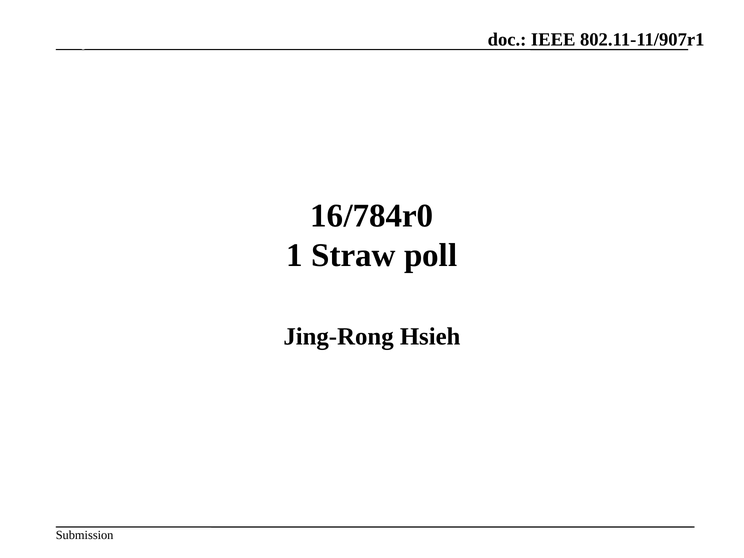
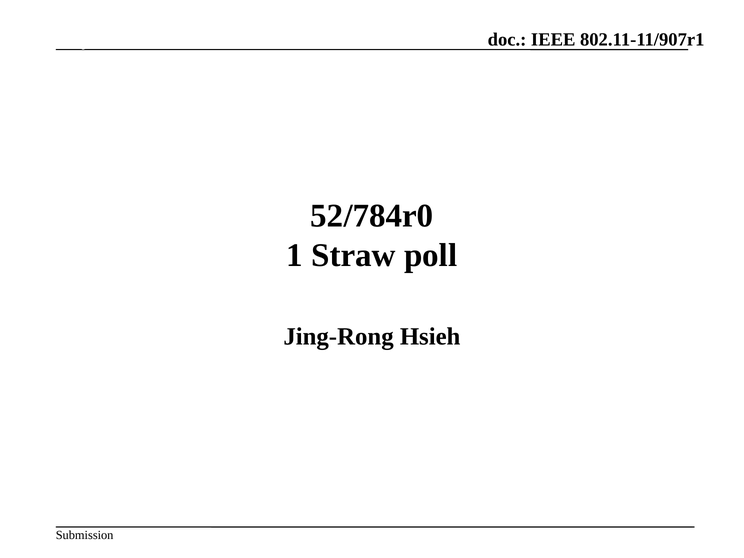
16/784r0: 16/784r0 -> 52/784r0 (372, 216)
